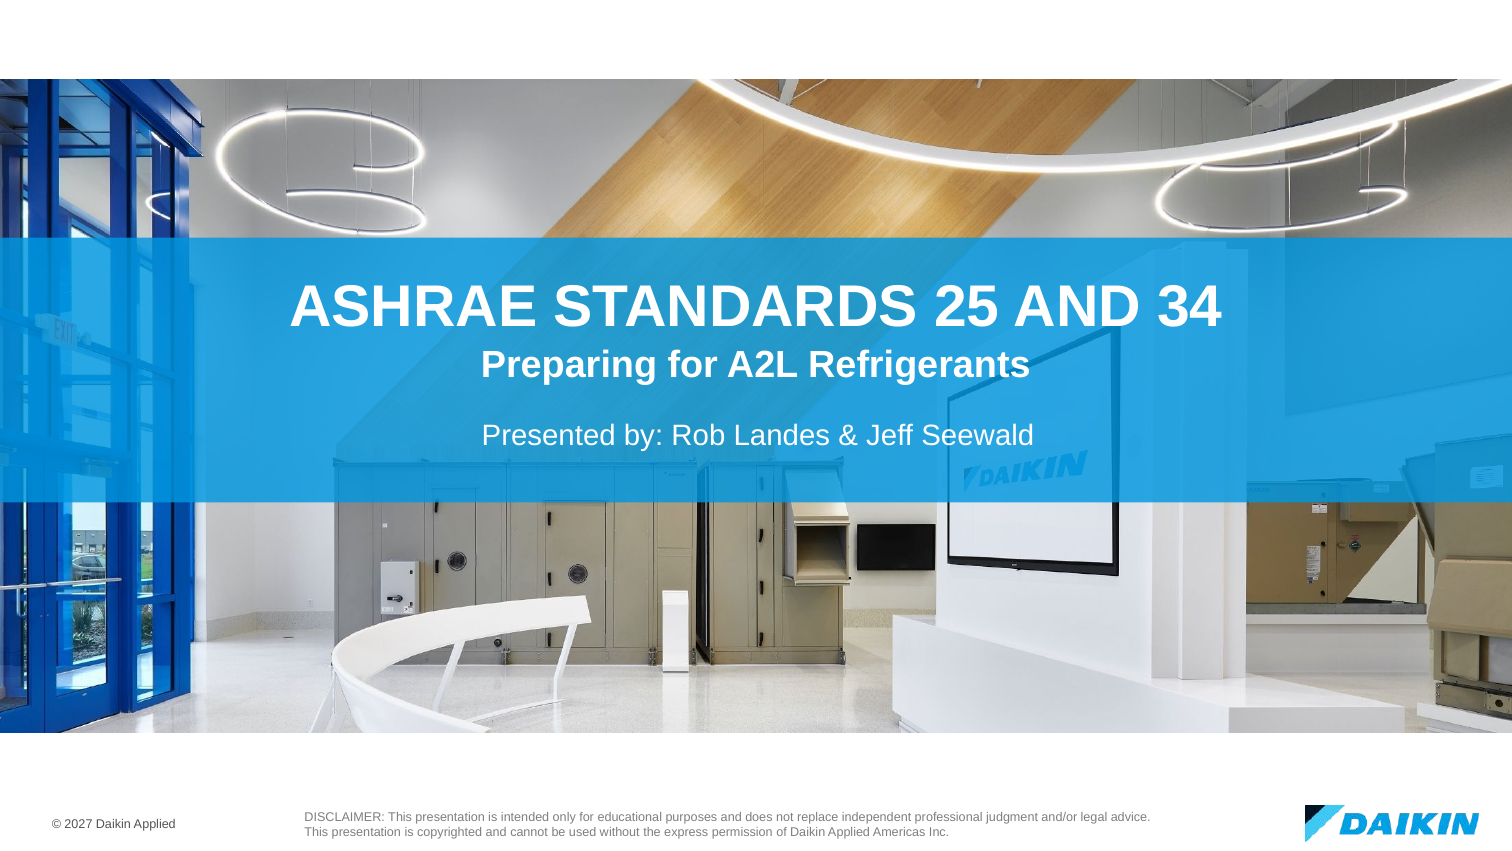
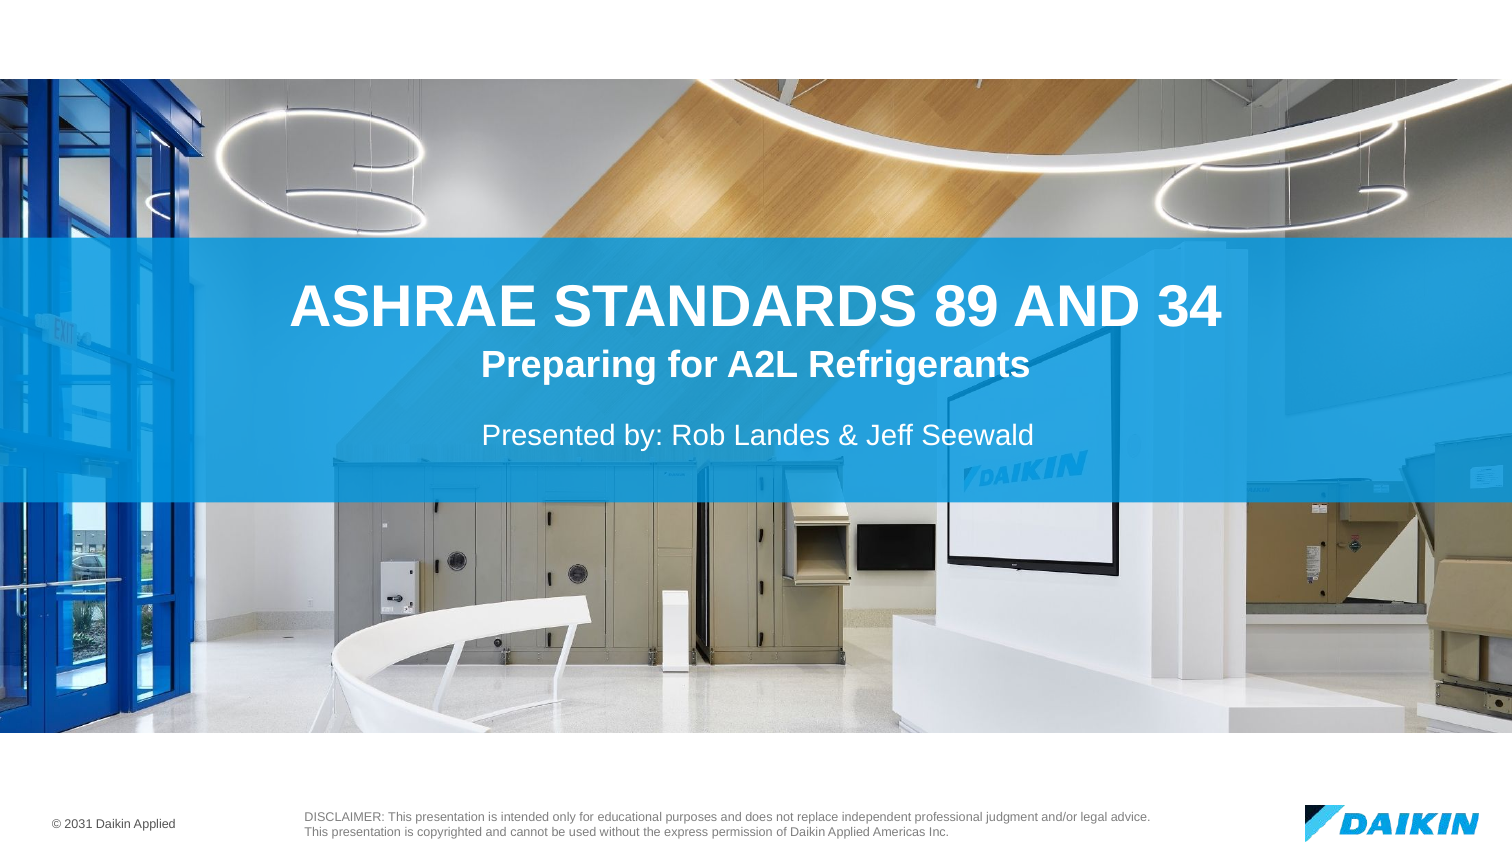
25: 25 -> 89 (967, 307)
2027: 2027 -> 2031 (78, 824)
